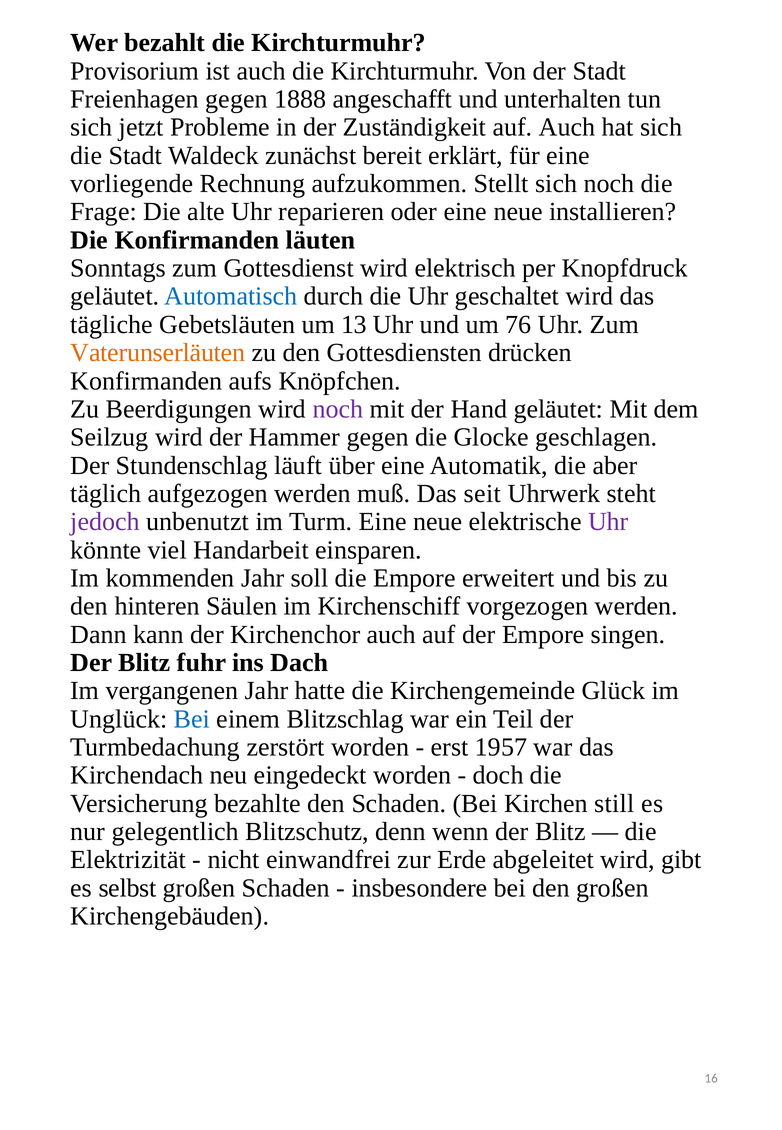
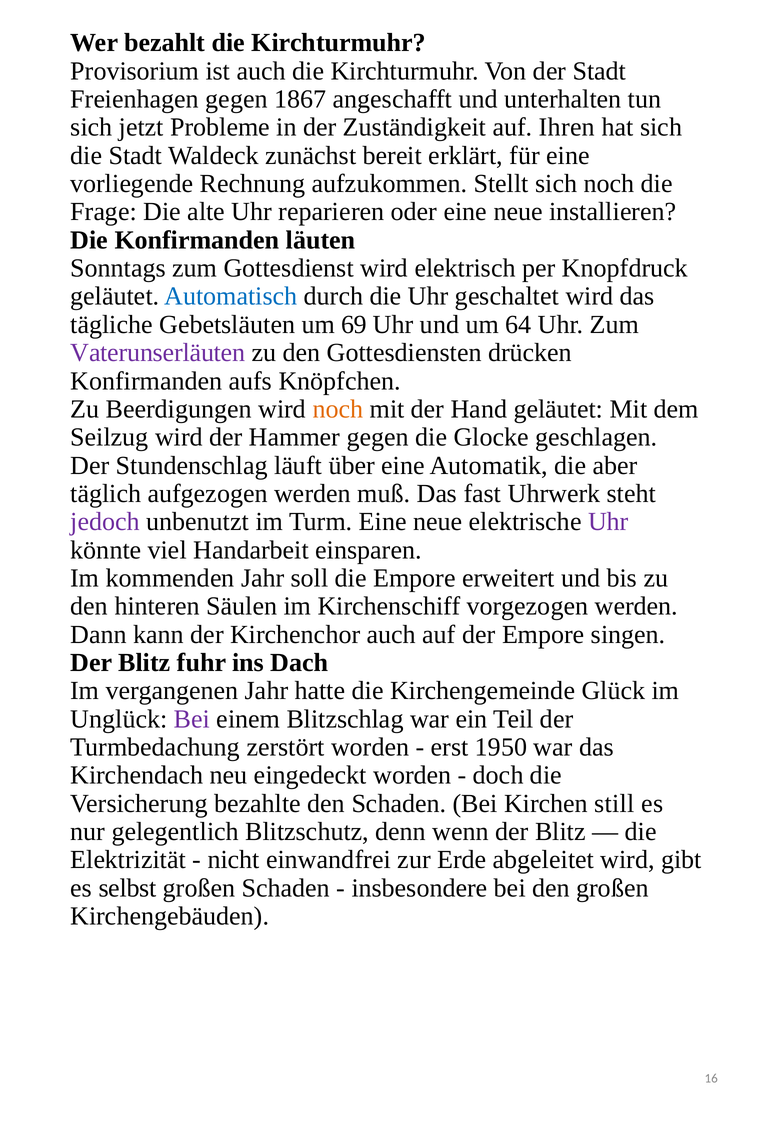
1888: 1888 -> 1867 (300, 99)
auf Auch: Auch -> Ihren (567, 127)
13: 13 -> 69 (354, 324)
76: 76 -> 64 (518, 324)
Vaterunserläuten colour: orange -> purple (158, 353)
noch colour: purple -> orange (338, 409)
seit: seit -> fast (482, 493)
Bei colour: blue -> purple (192, 719)
1957: 1957 -> 1950 (501, 747)
